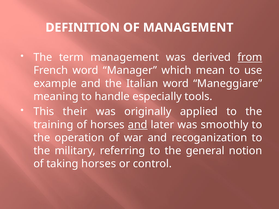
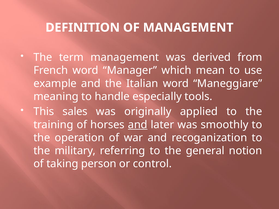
from underline: present -> none (250, 57)
their: their -> sales (75, 112)
taking horses: horses -> person (99, 164)
